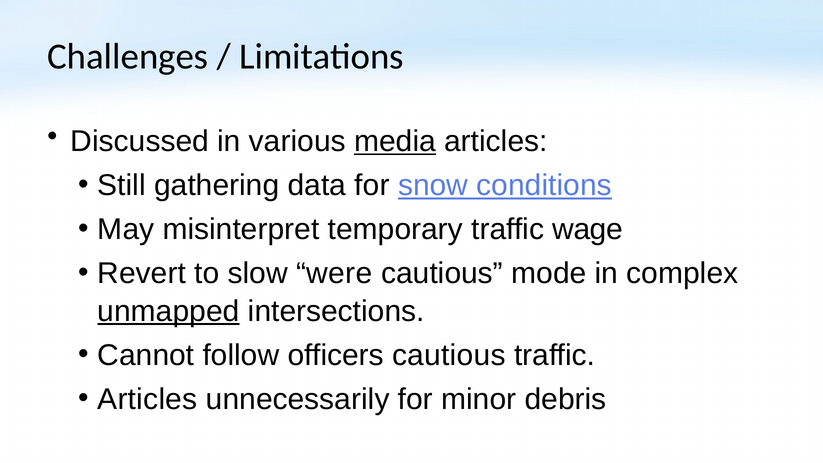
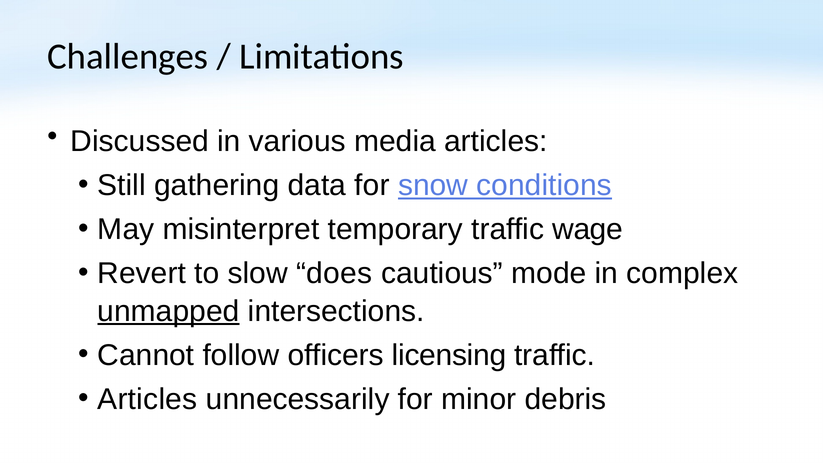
media underline: present -> none (395, 141)
were: were -> does (334, 273)
officers cautious: cautious -> licensing (449, 355)
